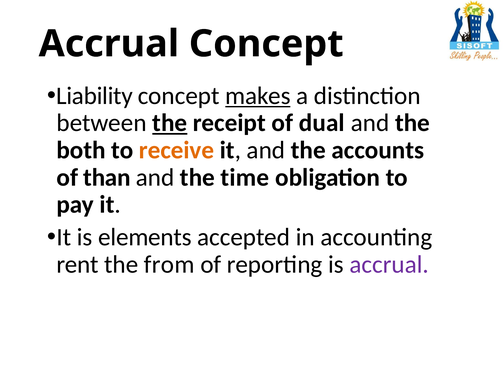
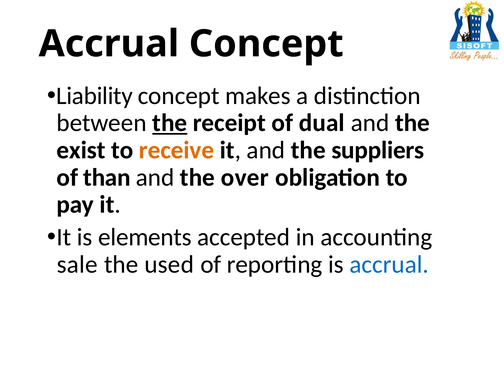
makes underline: present -> none (258, 96)
both: both -> exist (81, 150)
accounts: accounts -> suppliers (378, 150)
time: time -> over (245, 177)
rent: rent -> sale (77, 264)
from: from -> used (169, 264)
accrual colour: purple -> blue (389, 264)
